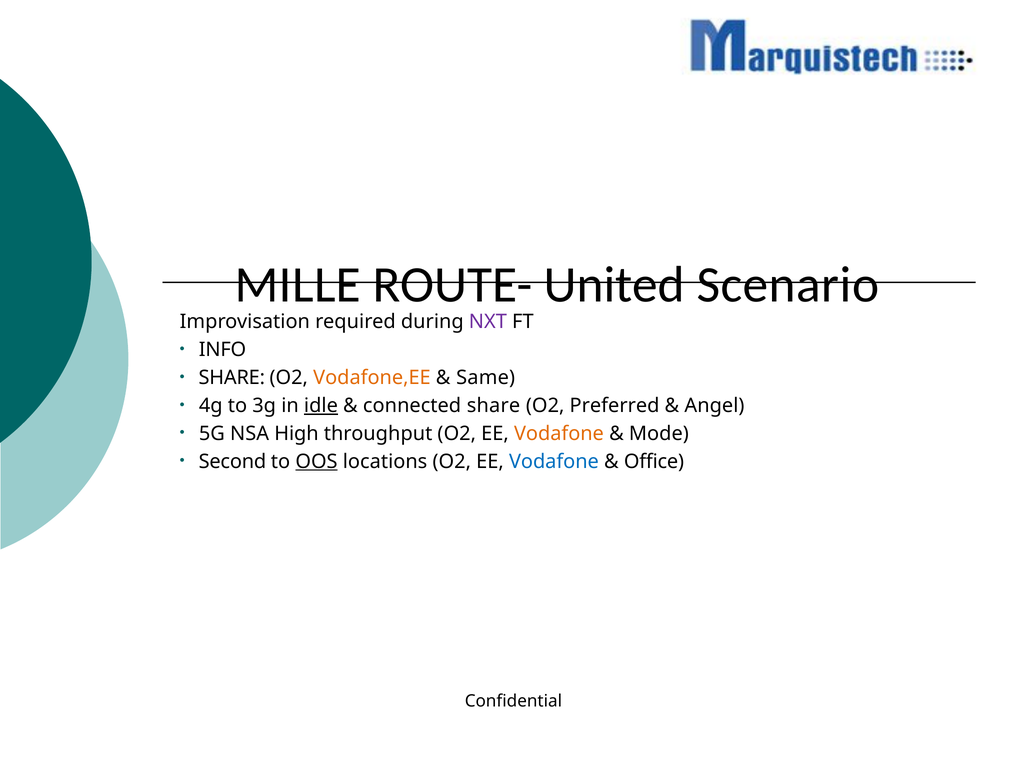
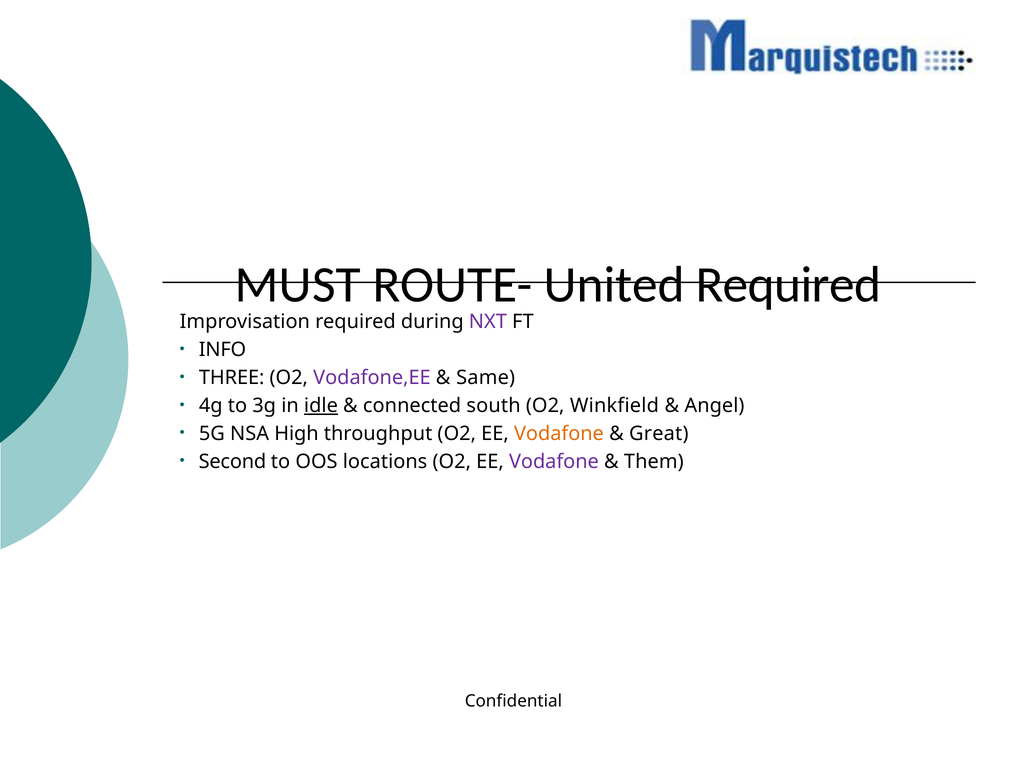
MILLE: MILLE -> MUST (298, 285)
United Scenario: Scenario -> Required (788, 285)
SHARE: SHARE -> THREE (232, 378)
Vodafone,EE colour: orange -> purple (372, 378)
connected share: share -> south (494, 406)
Preferred: Preferred -> Winkfield (614, 406)
Mode: Mode -> Great (659, 434)
OOS underline: present -> none (316, 462)
Vodafone colour: blue -> purple (554, 462)
Office: Office -> Them (654, 462)
